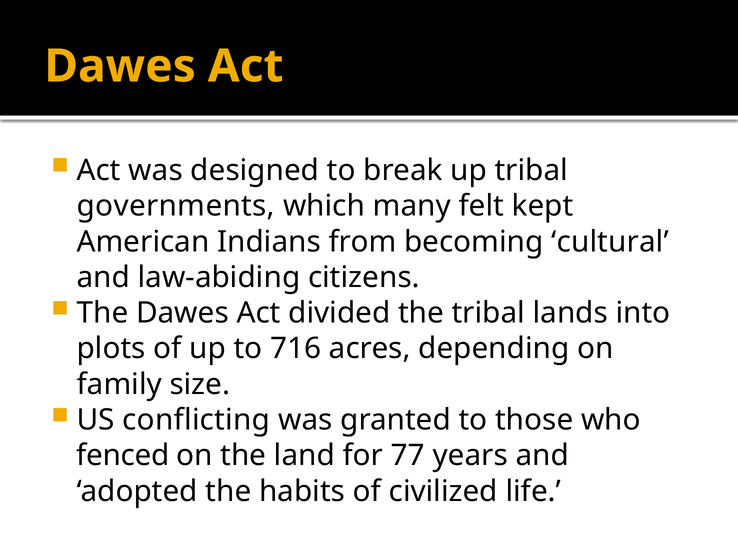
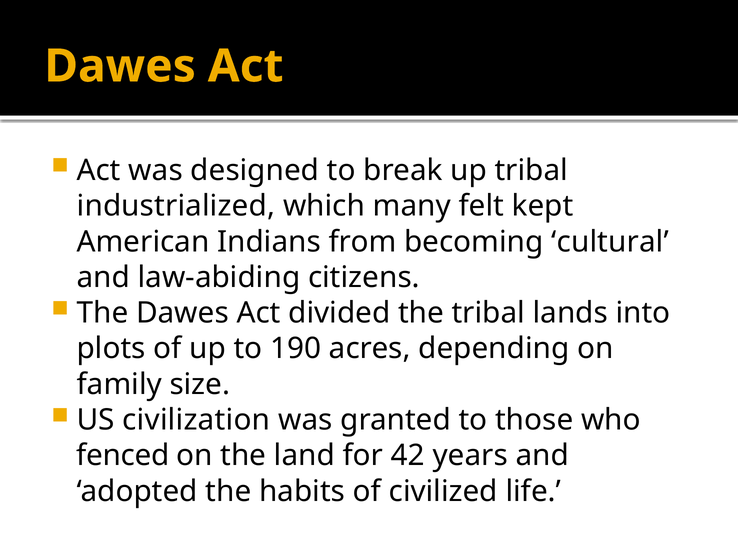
governments: governments -> industrialized (176, 206)
716: 716 -> 190 (296, 349)
conflicting: conflicting -> civilization (196, 420)
77: 77 -> 42 (408, 456)
